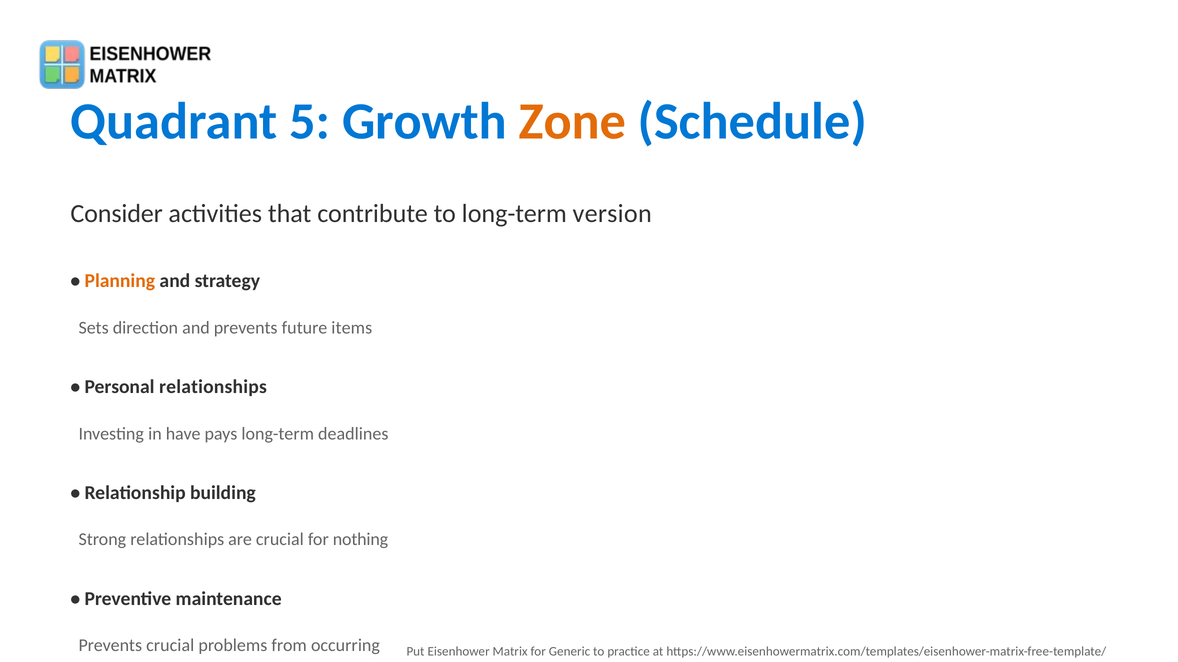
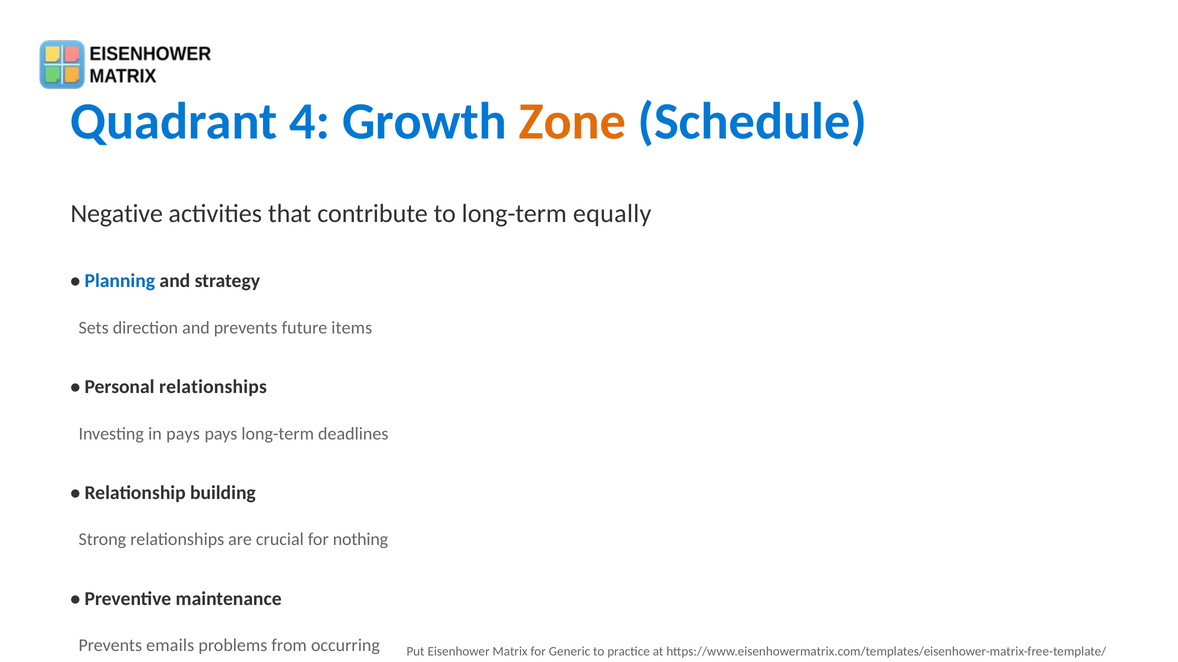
5: 5 -> 4 (310, 121)
Consider: Consider -> Negative (117, 214)
version: version -> equally (612, 214)
Planning colour: orange -> blue (120, 281)
in have: have -> pays (183, 434)
Prevents crucial: crucial -> emails (170, 646)
